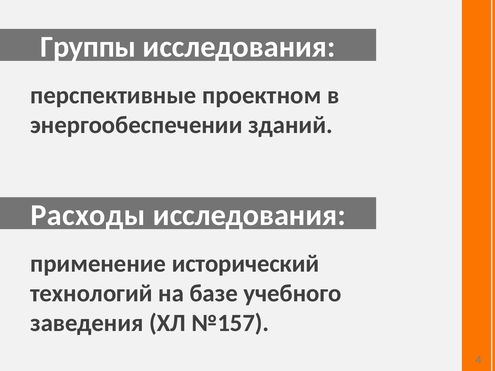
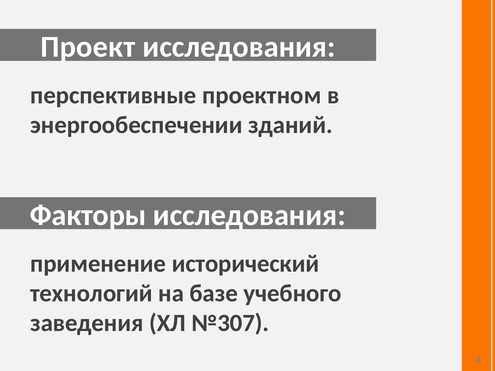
Группы: Группы -> Проект (88, 47)
Расходы: Расходы -> Факторы (88, 215)
№157: №157 -> №307 (230, 323)
